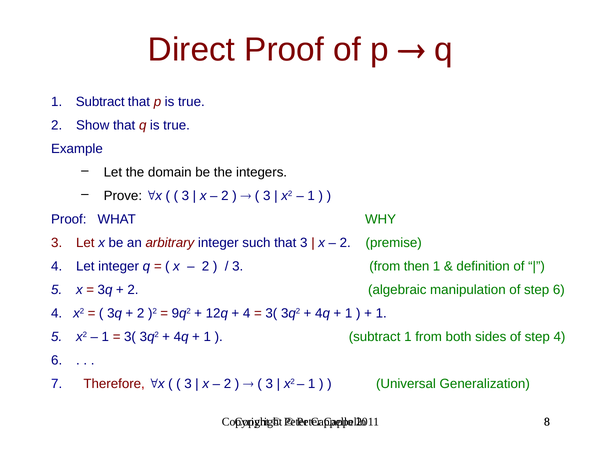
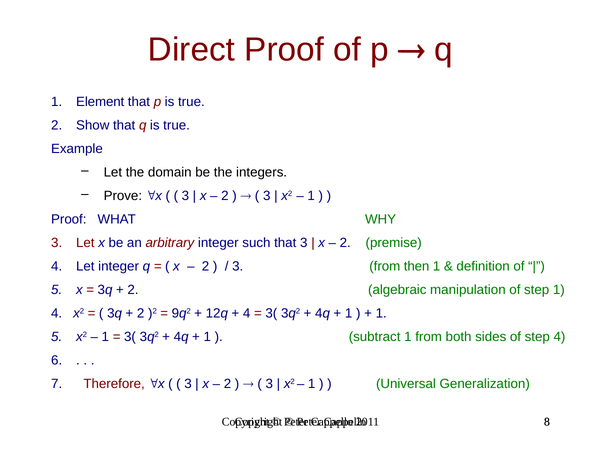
1 Subtract: Subtract -> Element (100, 102)
step 6: 6 -> 1 (559, 290)
